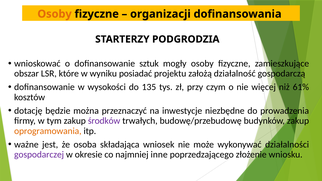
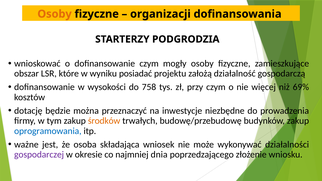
dofinansowanie sztuk: sztuk -> czym (149, 64)
135: 135 -> 758 (149, 87)
61%: 61% -> 69% (301, 87)
środków colour: purple -> orange (104, 121)
oprogramowania colour: orange -> blue (48, 131)
inne: inne -> dnia (159, 155)
